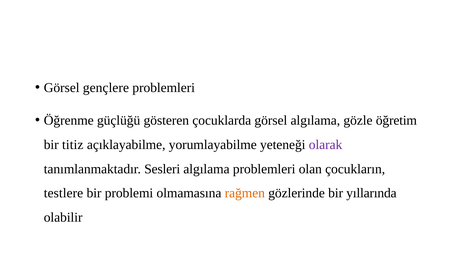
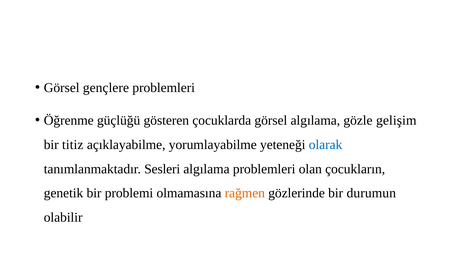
öğretim: öğretim -> gelişim (396, 121)
olarak colour: purple -> blue (326, 145)
testlere: testlere -> genetik (64, 193)
yıllarında: yıllarında -> durumun (371, 193)
